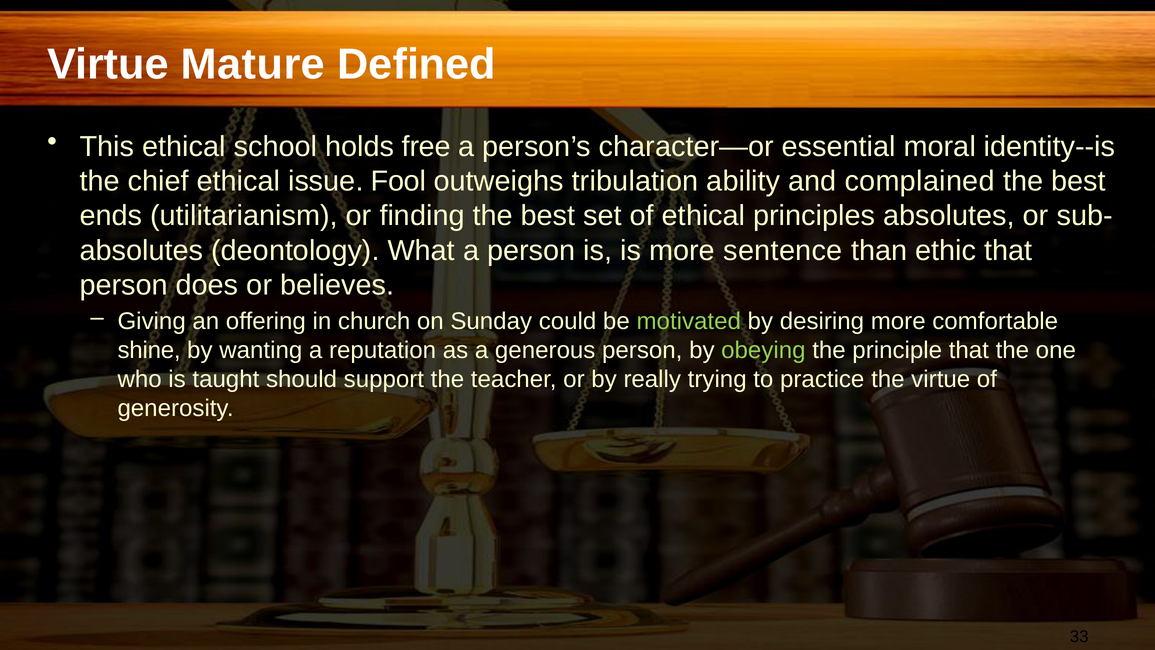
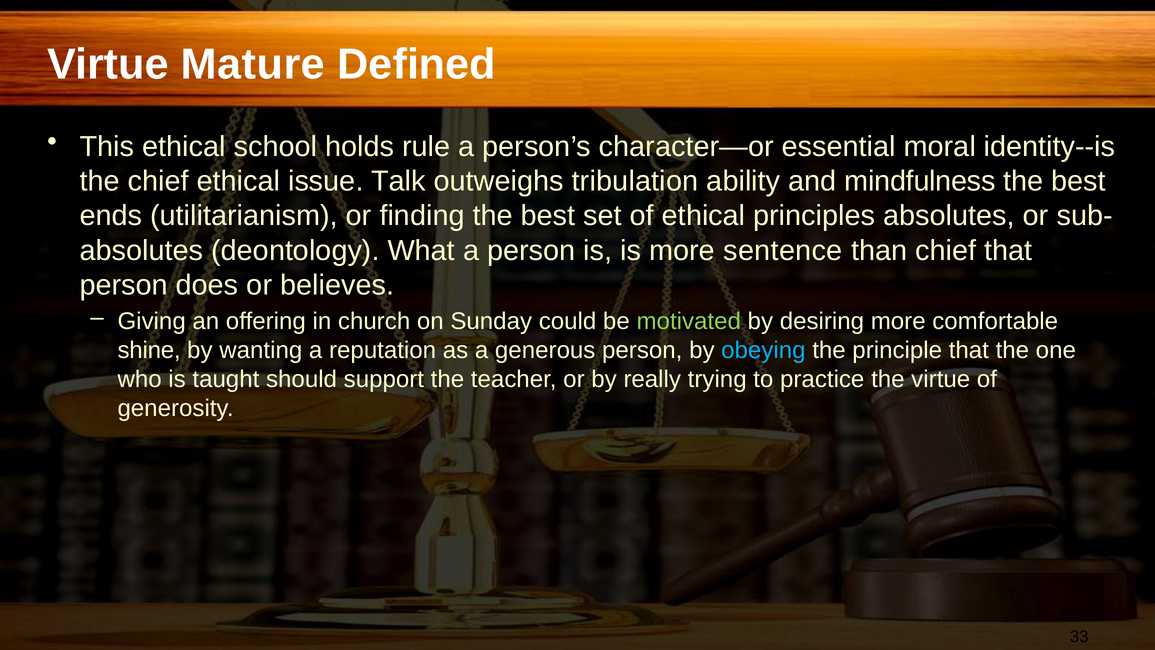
free: free -> rule (426, 146)
Fool: Fool -> Talk (398, 181)
complained: complained -> mindfulness (920, 181)
than ethic: ethic -> chief (946, 250)
obeying colour: light green -> light blue (763, 350)
